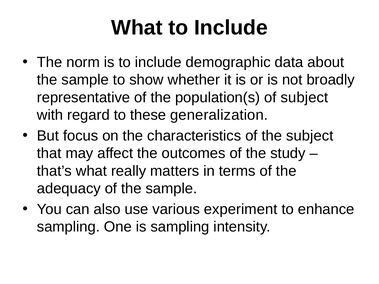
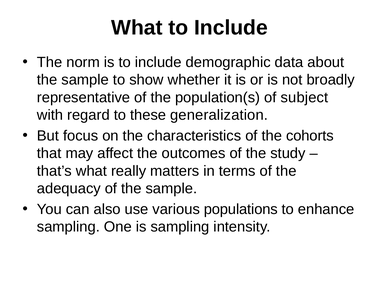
the subject: subject -> cohorts (310, 136)
experiment: experiment -> populations (241, 209)
